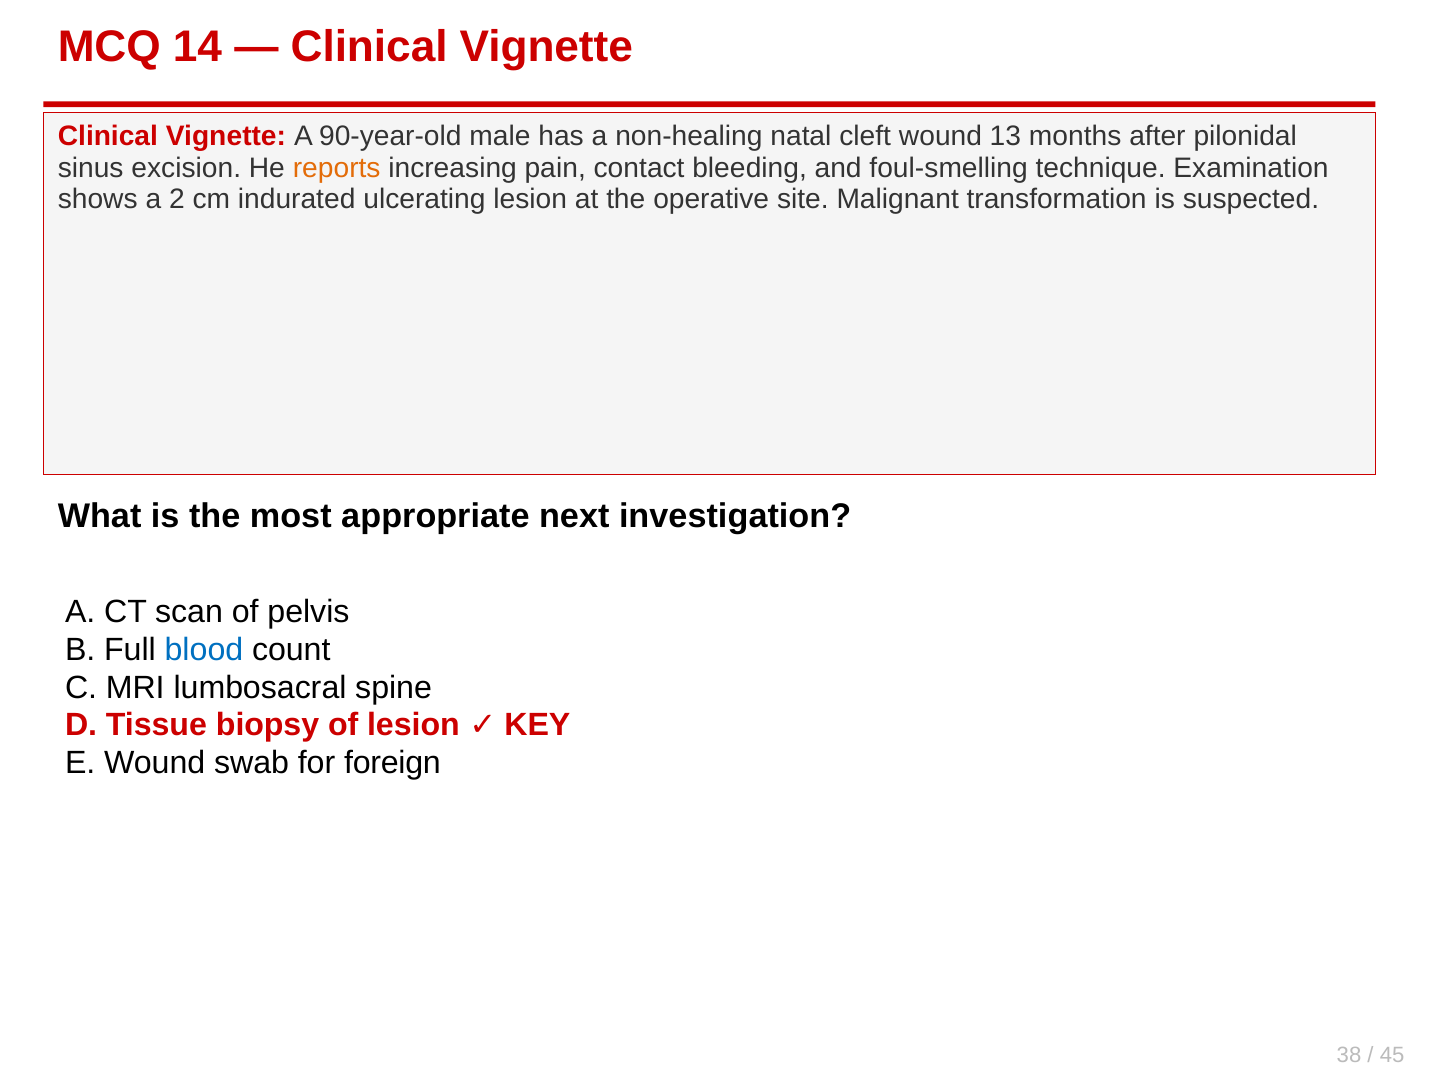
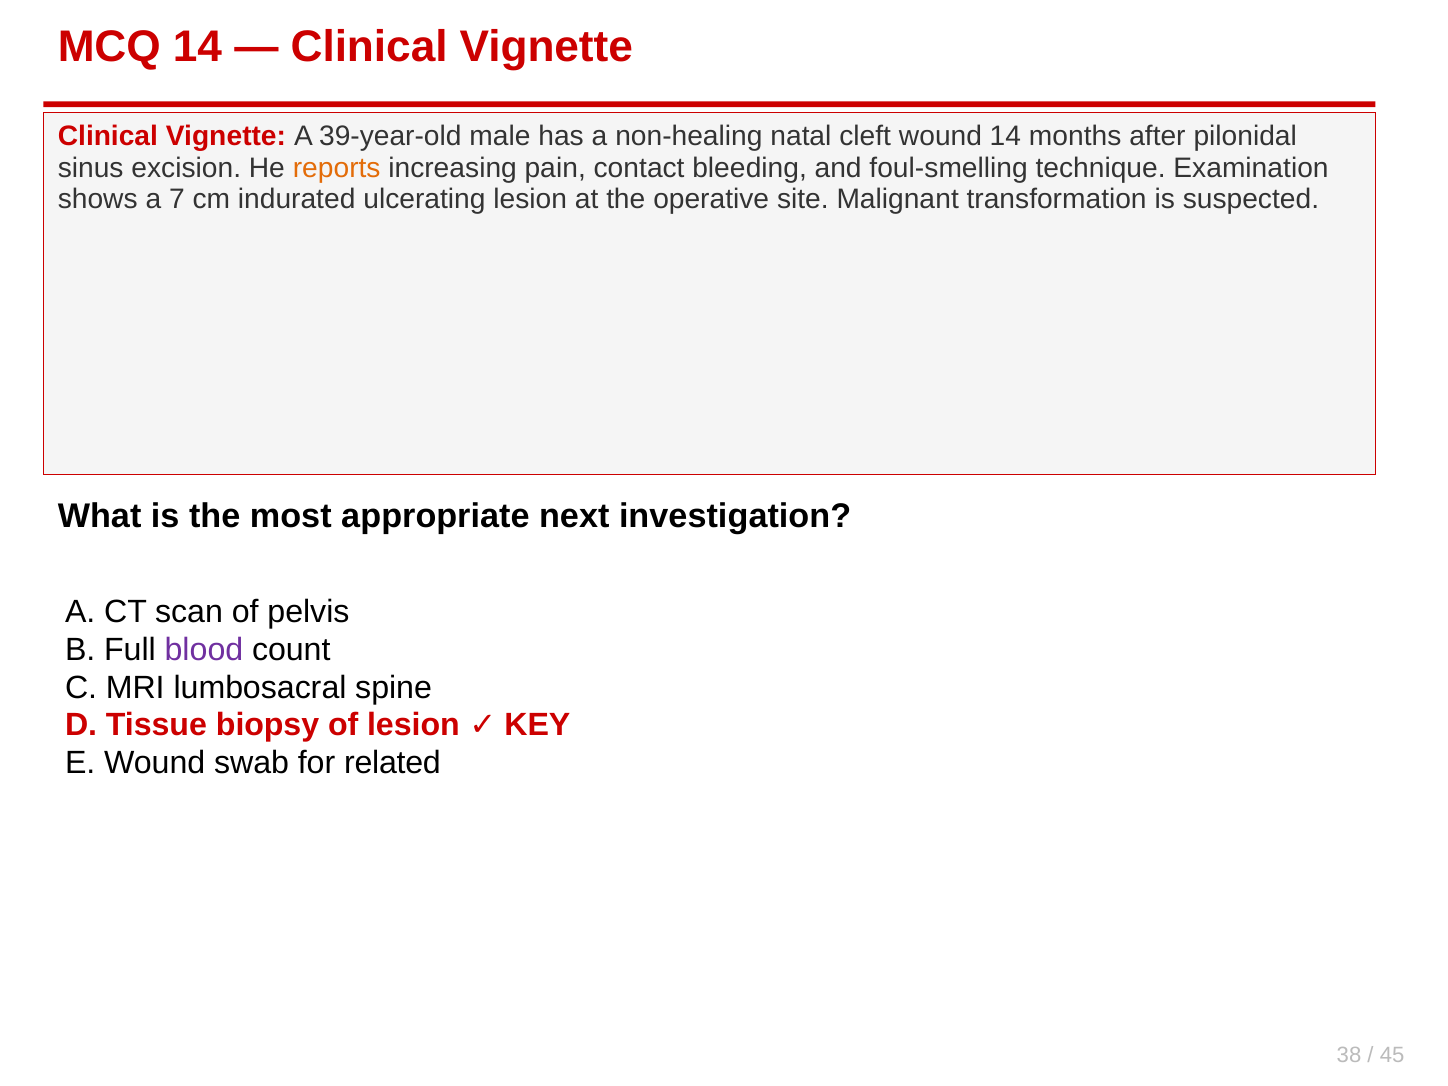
90-year-old: 90-year-old -> 39-year-old (390, 136)
wound 13: 13 -> 14 (1005, 136)
2: 2 -> 7 (177, 200)
blood colour: blue -> purple (204, 650)
foreign: foreign -> related (392, 763)
